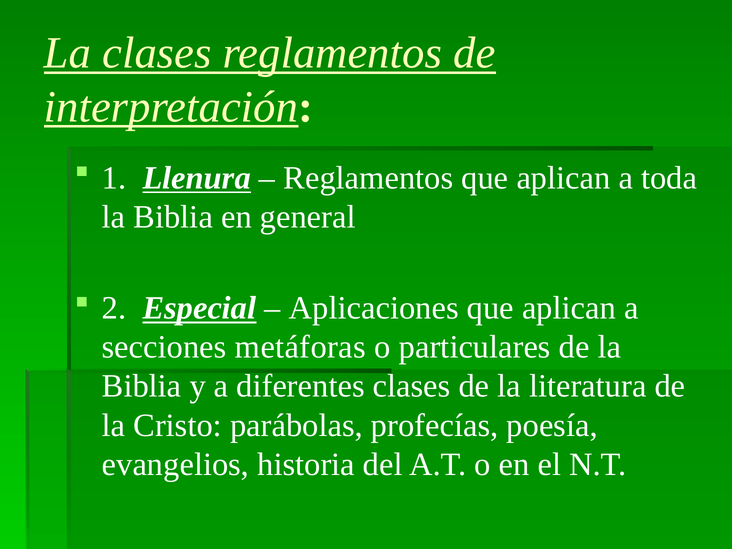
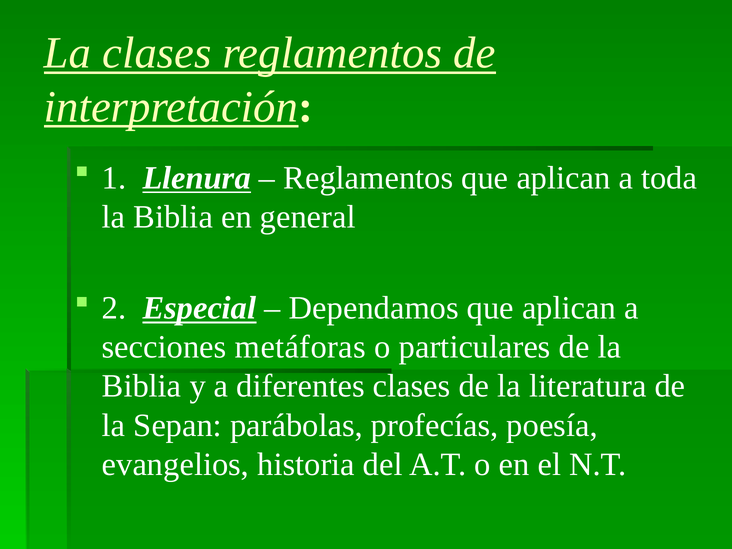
Aplicaciones: Aplicaciones -> Dependamos (374, 308)
Cristo: Cristo -> Sepan (178, 425)
